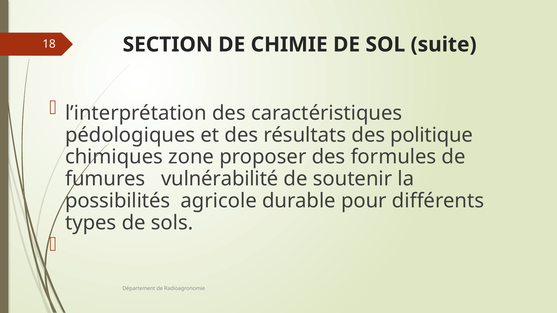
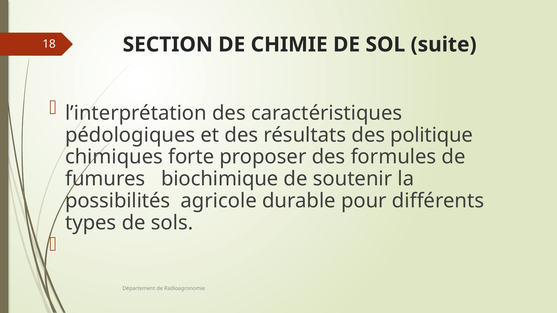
zone: zone -> forte (191, 157)
vulnérabilité: vulnérabilité -> biochimique (220, 179)
